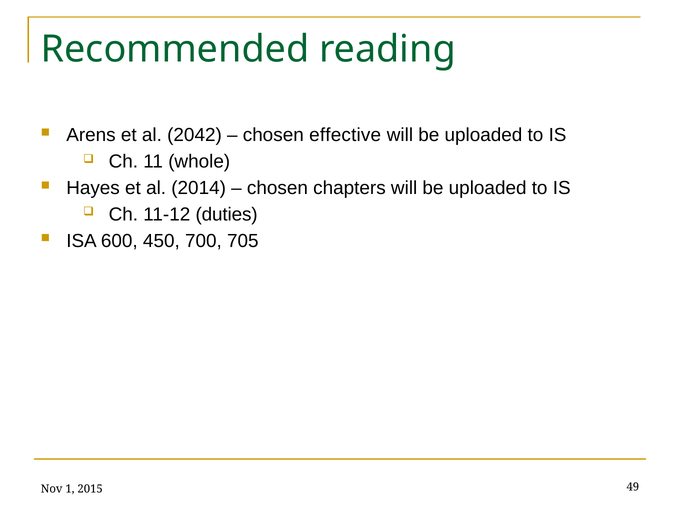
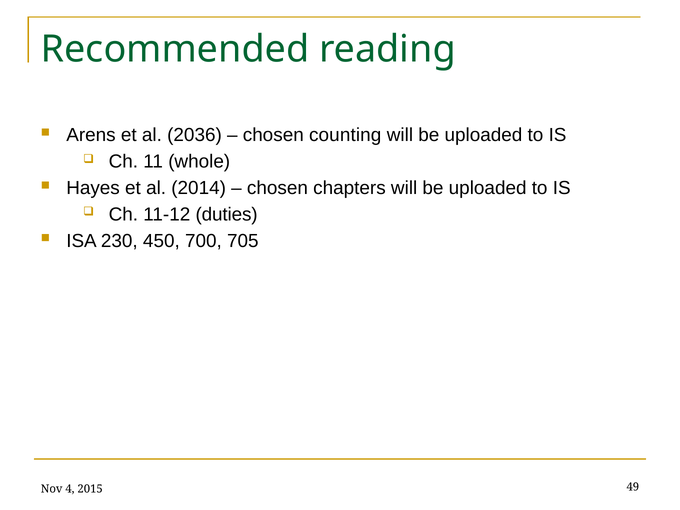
2042: 2042 -> 2036 (195, 135)
effective: effective -> counting (345, 135)
600: 600 -> 230 (119, 241)
1: 1 -> 4 (70, 489)
